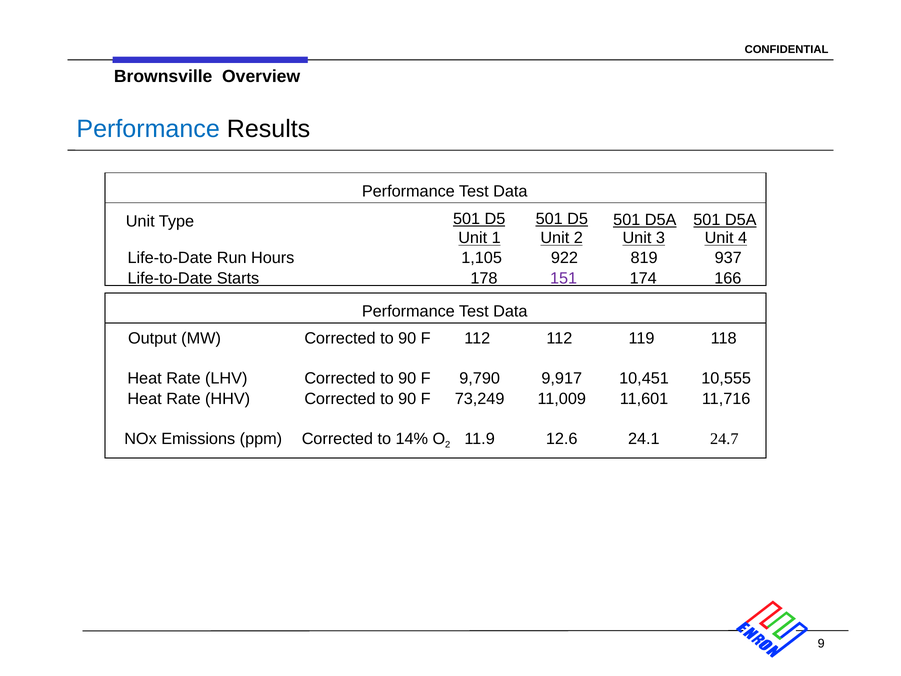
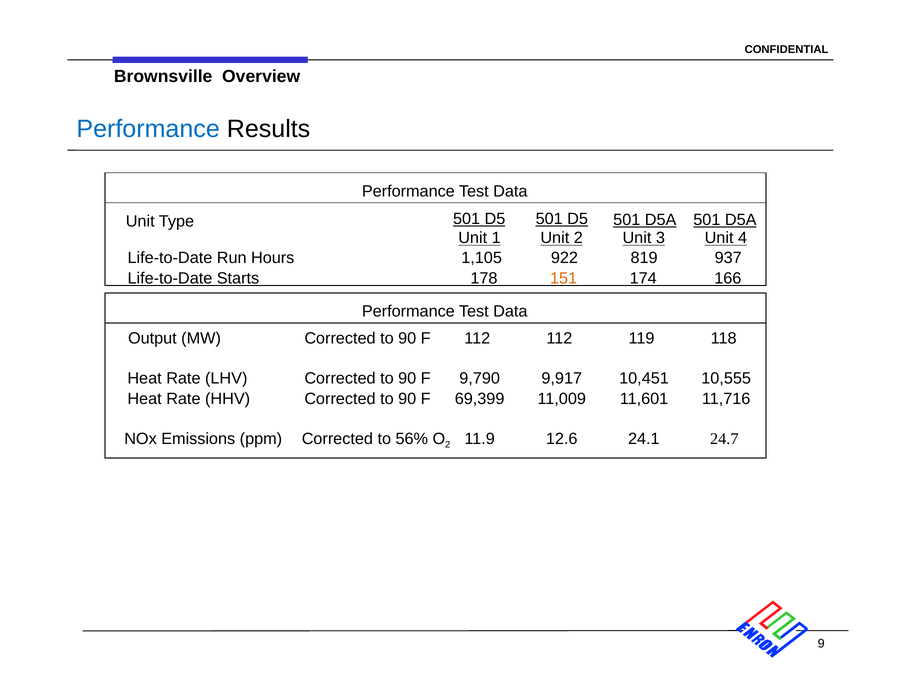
151 colour: purple -> orange (564, 278)
73,249: 73,249 -> 69,399 (480, 399)
14%: 14% -> 56% (412, 439)
